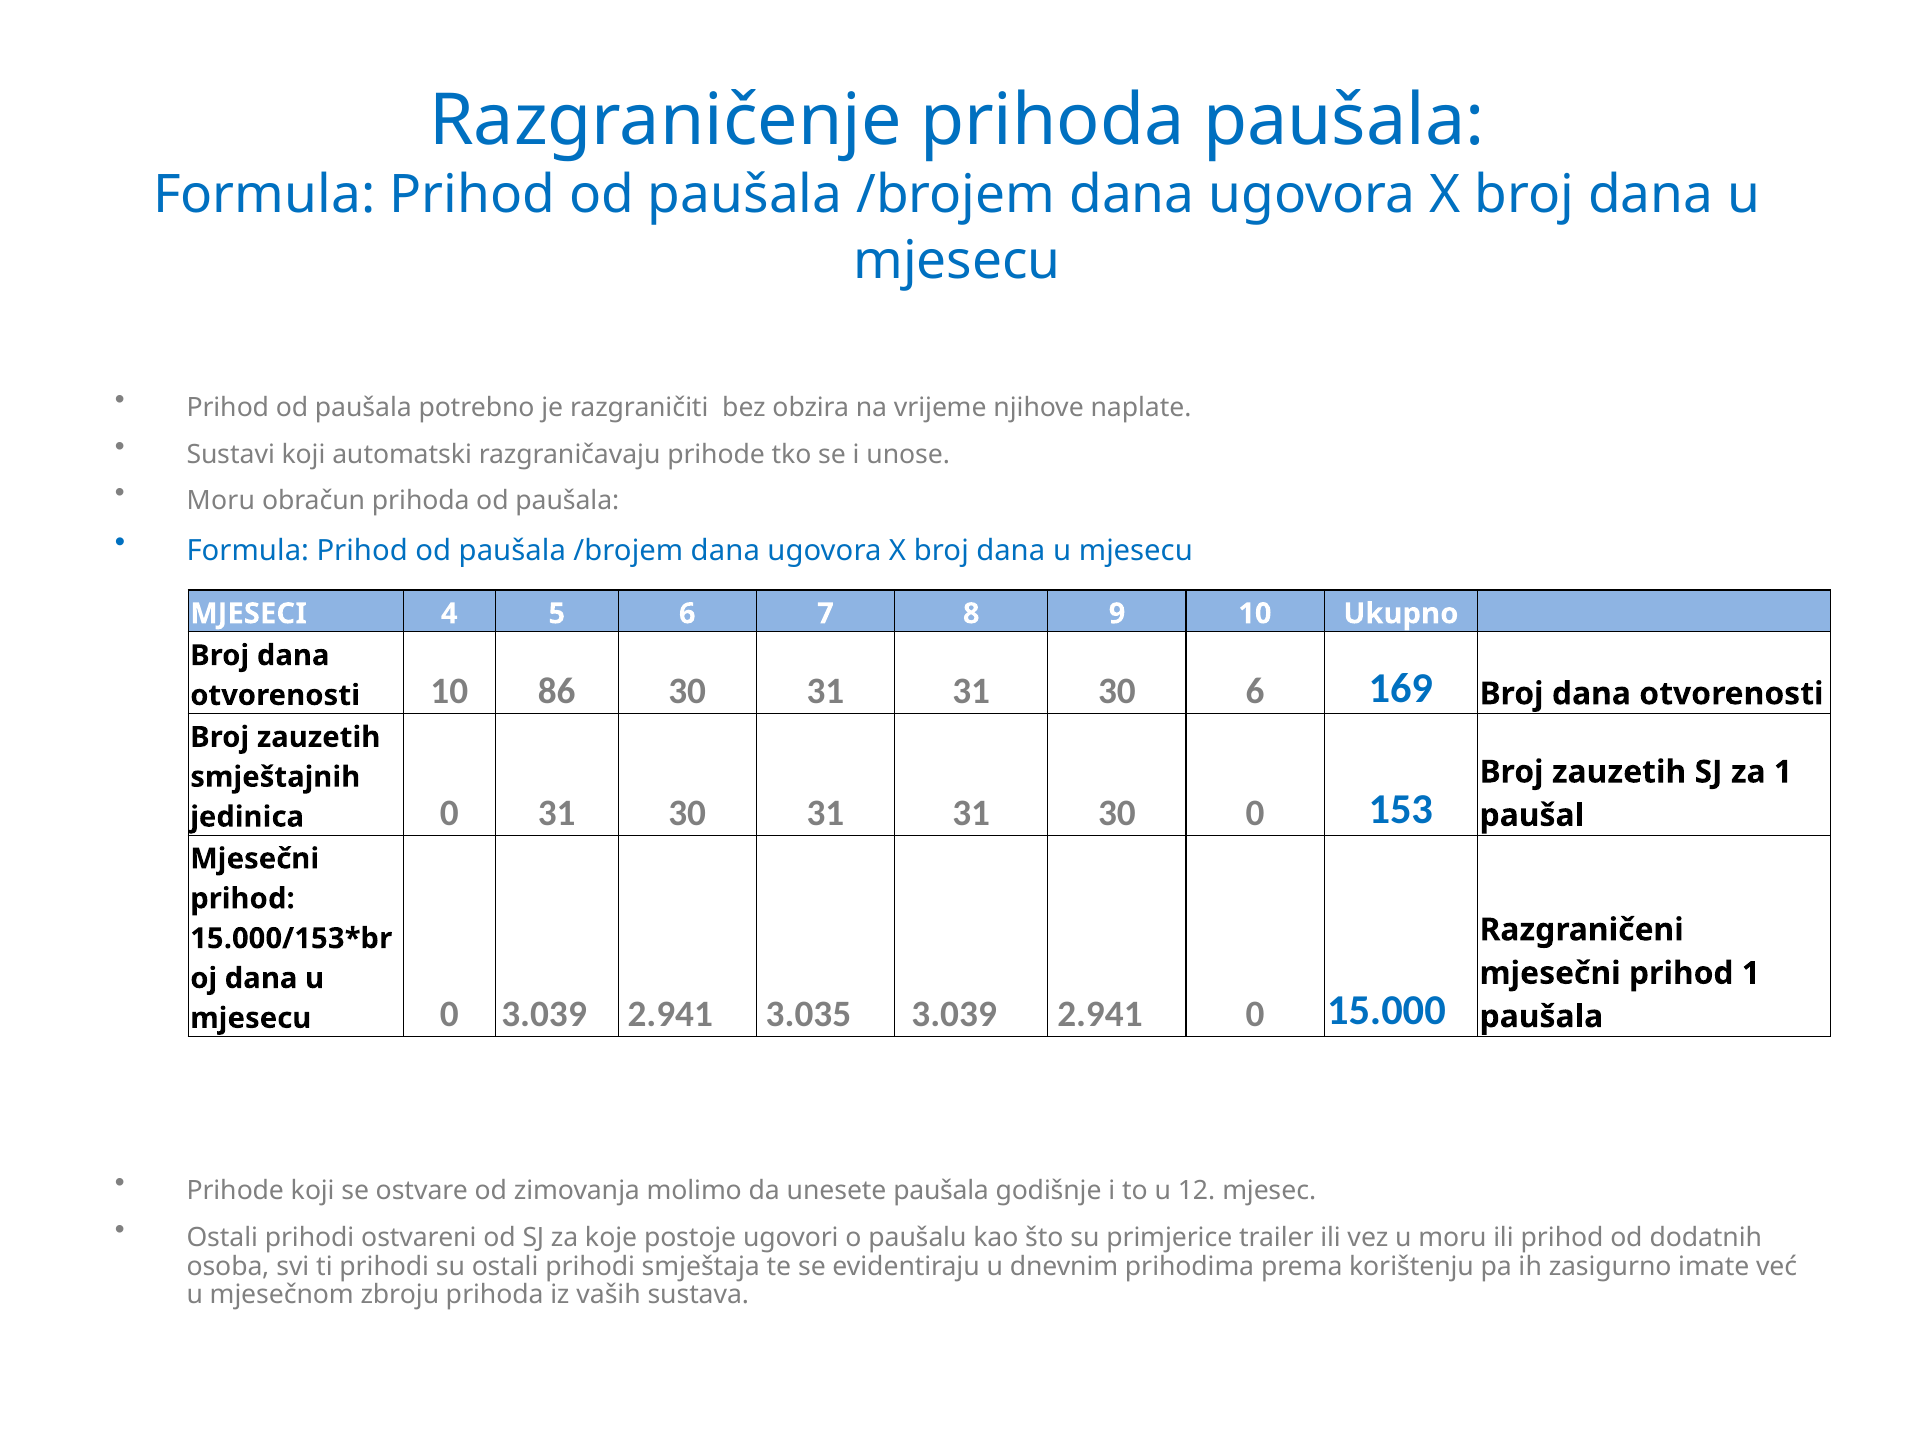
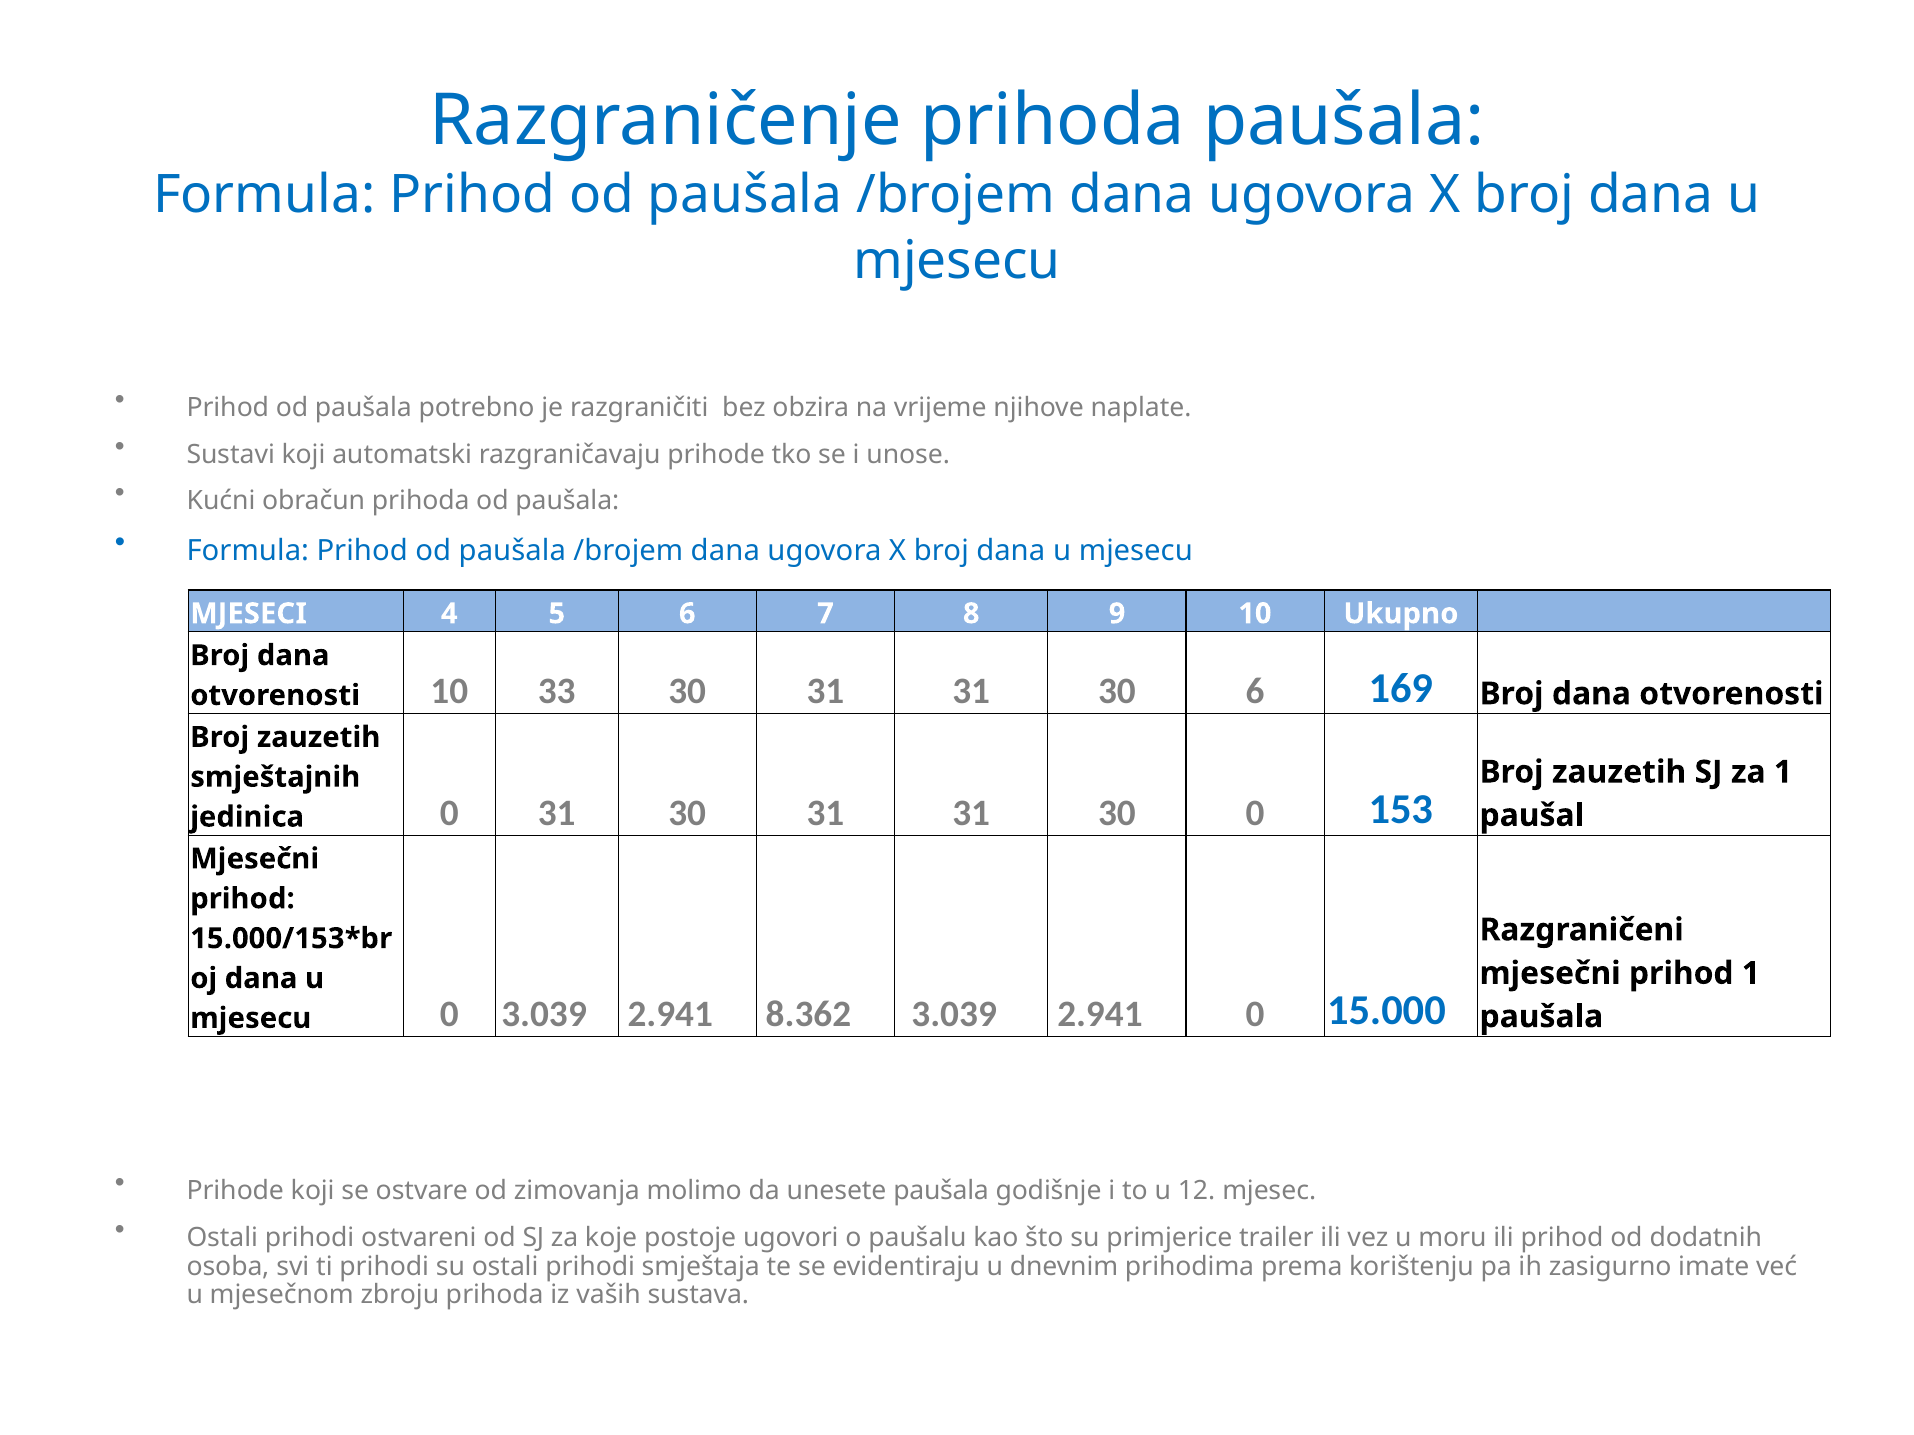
Moru: Moru -> Kućni (221, 501)
86: 86 -> 33 (557, 692)
3.035: 3.035 -> 8.362 (808, 1015)
